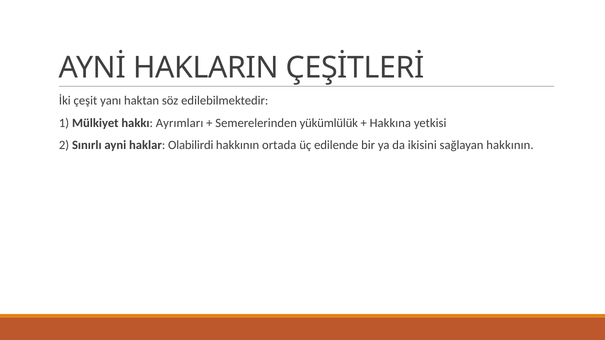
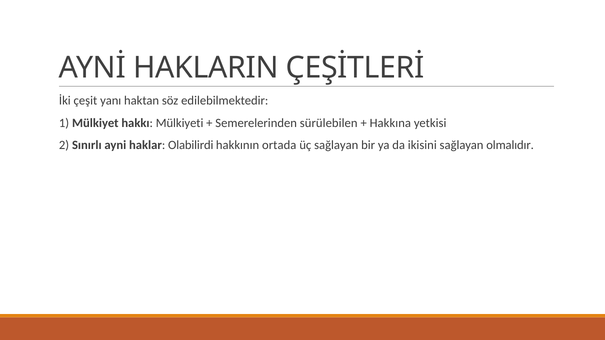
Ayrımları: Ayrımları -> Mülkiyeti (180, 123)
yükümlülük: yükümlülük -> sürülebilen (329, 123)
üç edilende: edilende -> sağlayan (336, 145)
sağlayan hakkının: hakkının -> olmalıdır (510, 145)
